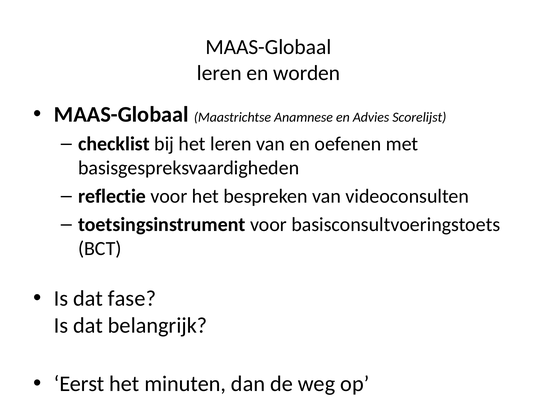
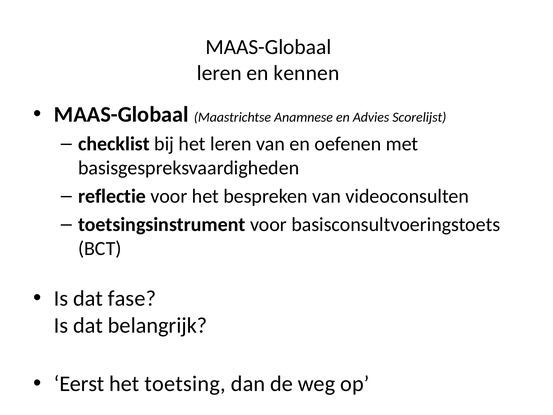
worden: worden -> kennen (306, 73)
minuten: minuten -> toetsing (185, 384)
